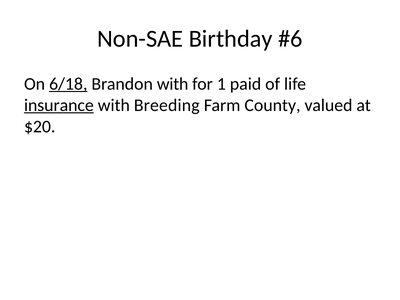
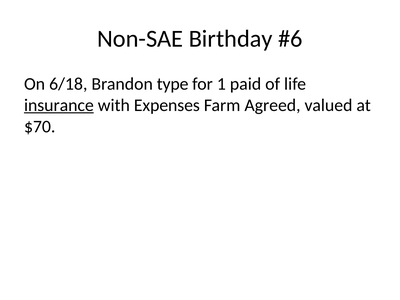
6/18 underline: present -> none (68, 84)
Brandon with: with -> type (173, 84)
Breeding: Breeding -> Expenses (167, 105)
County: County -> Agreed (273, 105)
$20: $20 -> $70 (40, 127)
